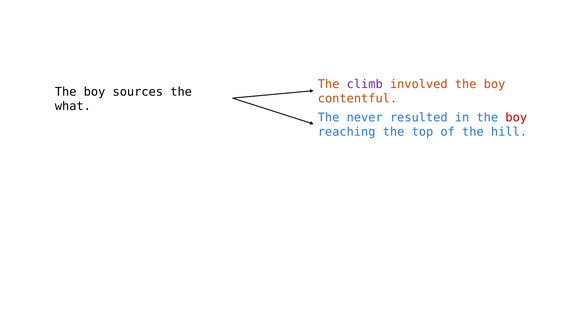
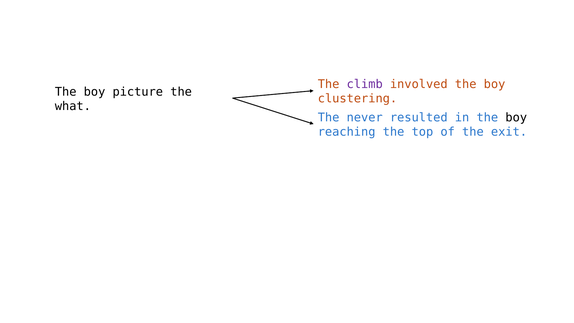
sources: sources -> picture (138, 92)
contentful: contentful -> clustering (357, 99)
boy colour: red -> black (516, 118)
hill: hill -> exit (509, 132)
